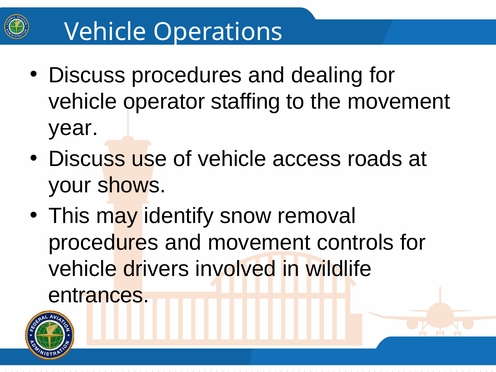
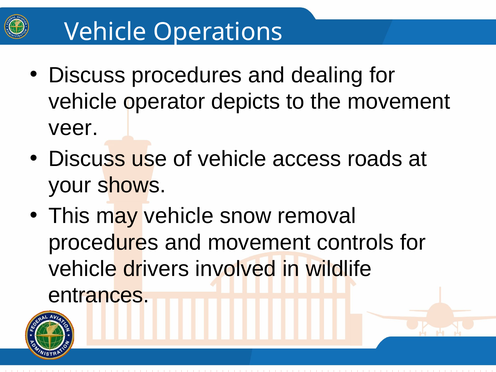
staffing: staffing -> depicts (246, 102)
year: year -> veer (73, 128)
may identify: identify -> vehicle (179, 216)
